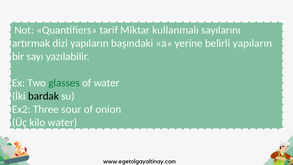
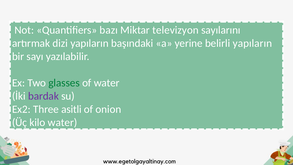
tarif: tarif -> bazı (109, 30)
kullanmalı: kullanmalı -> televizyon (175, 30)
bardak colour: black -> purple (43, 96)
sour: sour -> asitli (71, 109)
